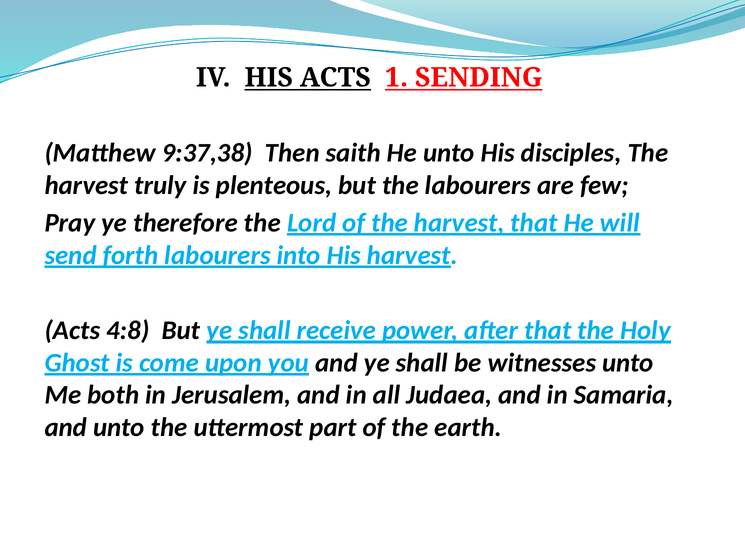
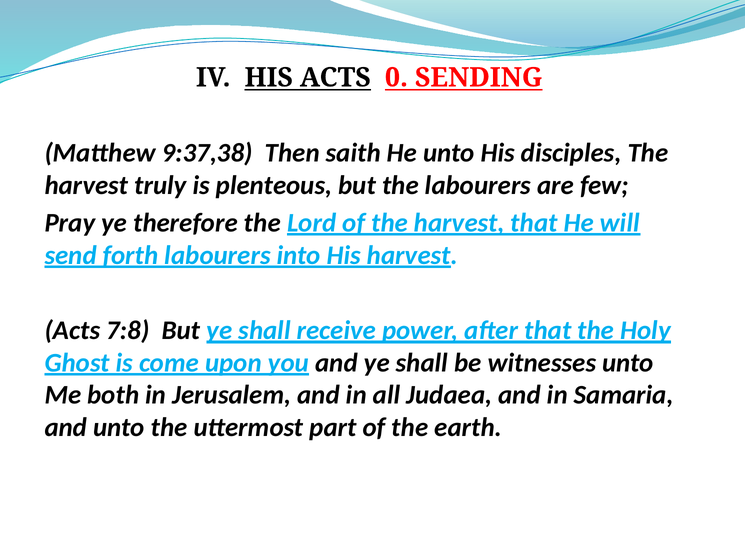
1: 1 -> 0 (396, 78)
4:8: 4:8 -> 7:8 (128, 331)
